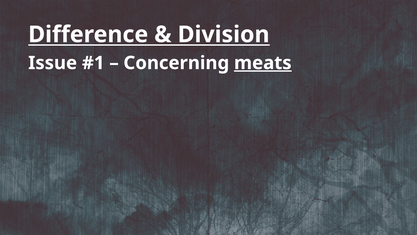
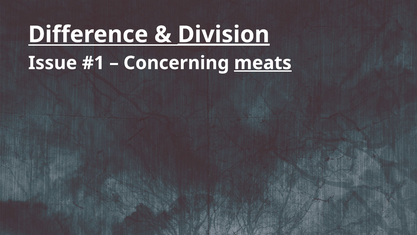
Division underline: none -> present (224, 34)
